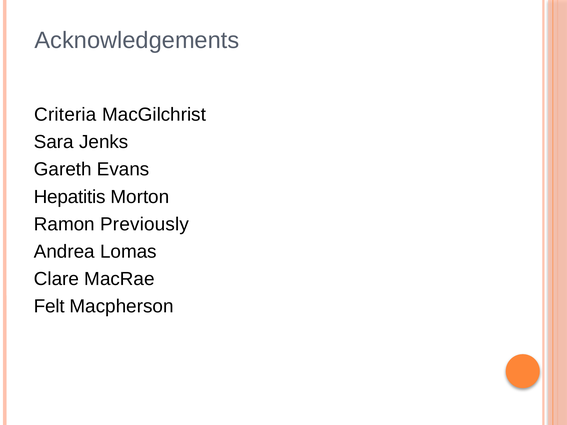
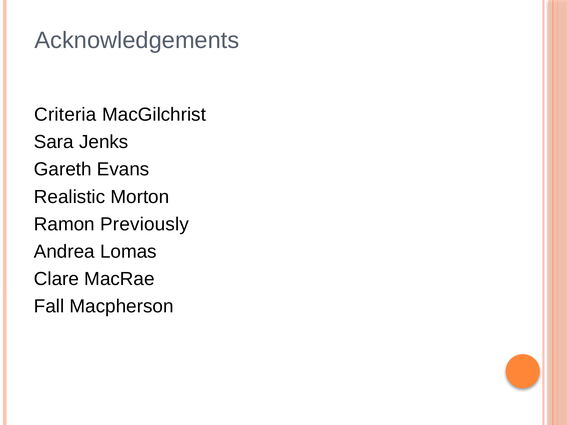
Hepatitis: Hepatitis -> Realistic (70, 197)
Felt: Felt -> Fall (49, 307)
